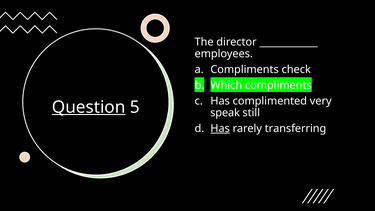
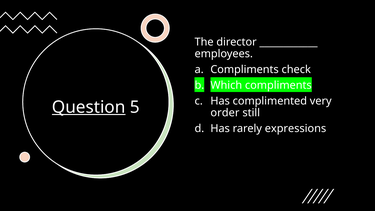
speak: speak -> order (225, 113)
Has underline: present -> none (220, 128)
transferring: transferring -> expressions (295, 128)
